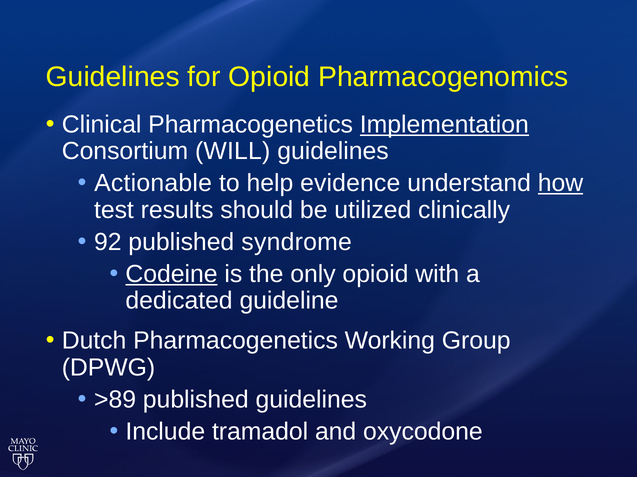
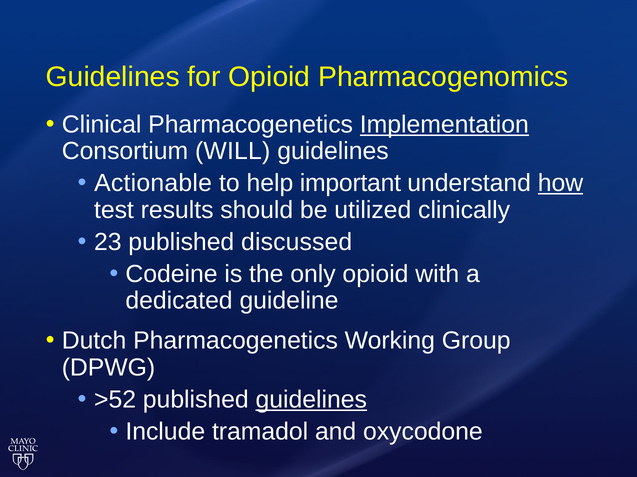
evidence: evidence -> important (350, 184)
92: 92 -> 23 (108, 242)
syndrome: syndrome -> discussed (297, 242)
Codeine underline: present -> none (172, 274)
>89: >89 -> >52 (115, 400)
guidelines underline: none -> present (311, 400)
